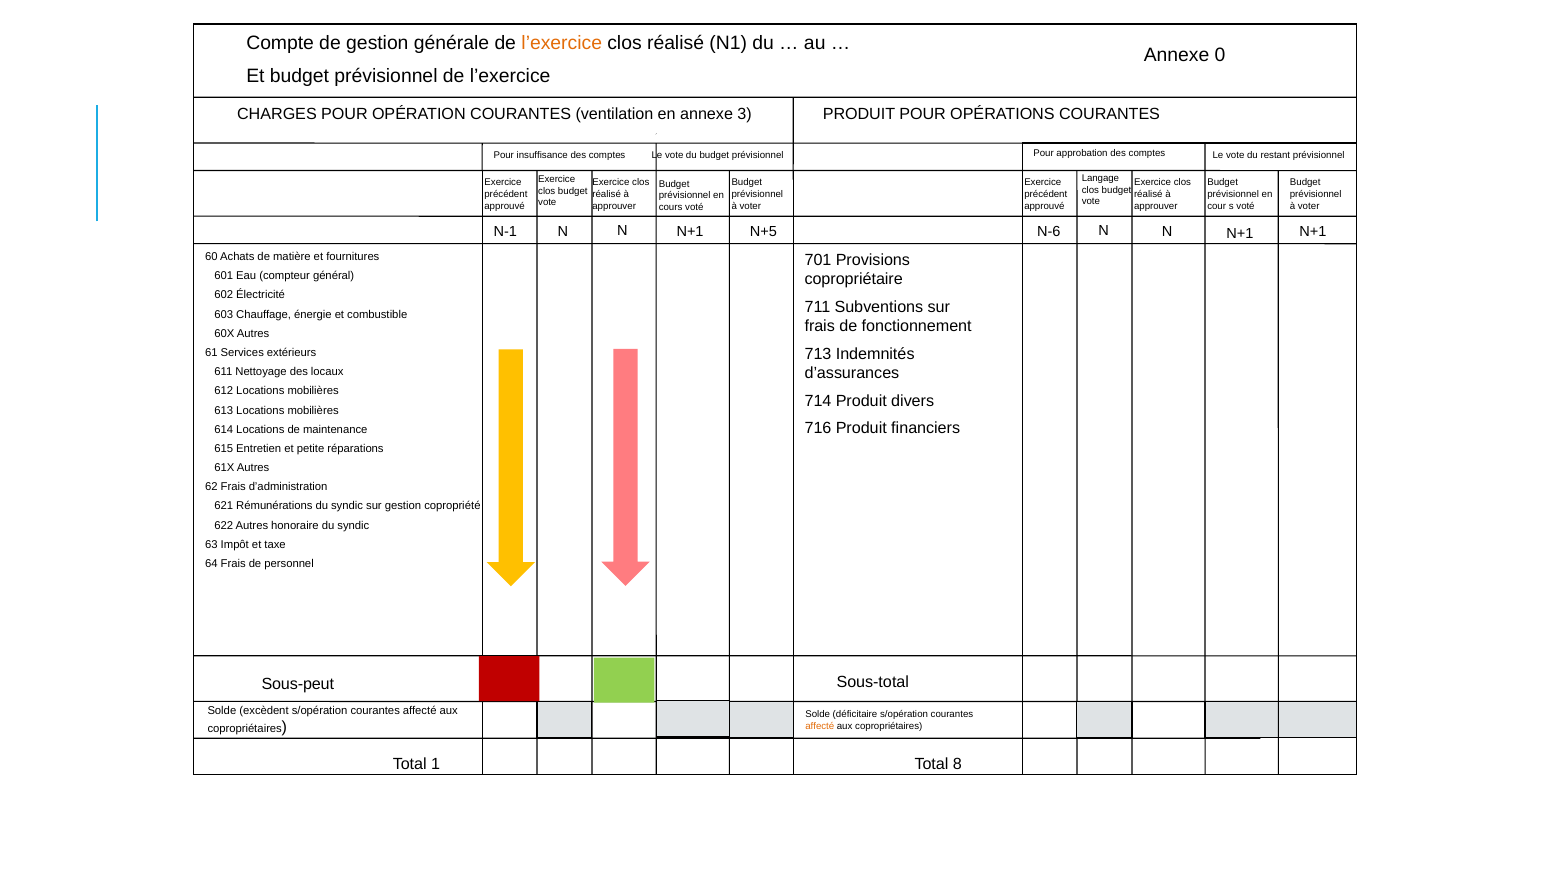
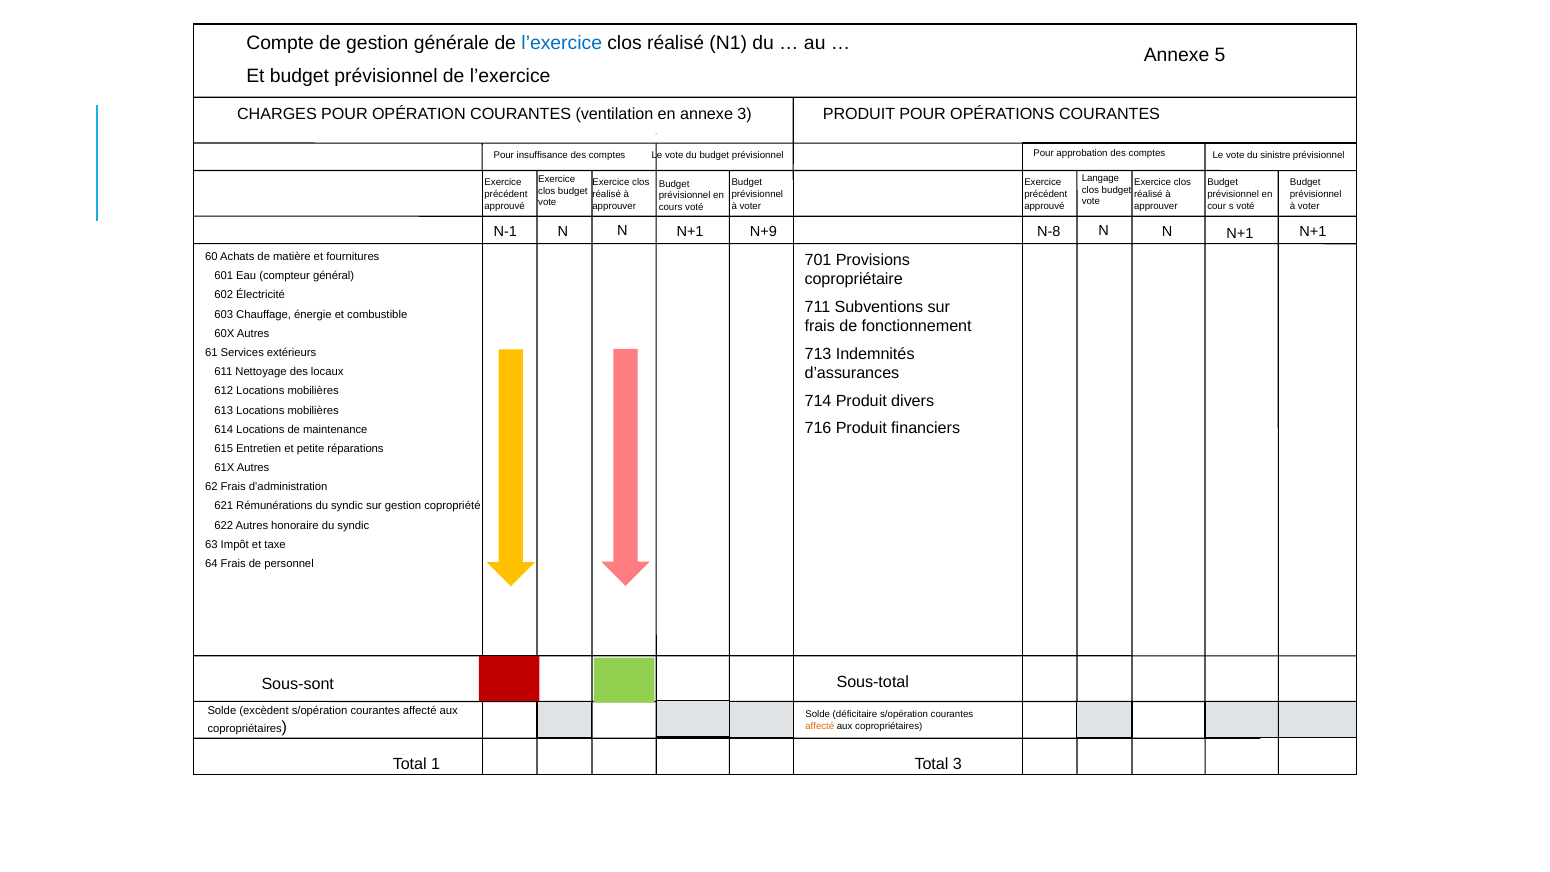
l’exercice colour: orange -> blue (562, 43)
0: 0 -> 5 (1220, 55)
restant: restant -> sinistre (1275, 155)
N-6: N-6 -> N-8 (1049, 232)
N+5: N+5 -> N+9 (763, 232)
Sous-peut: Sous-peut -> Sous-sont (298, 684)
Total 8: 8 -> 3 (957, 764)
